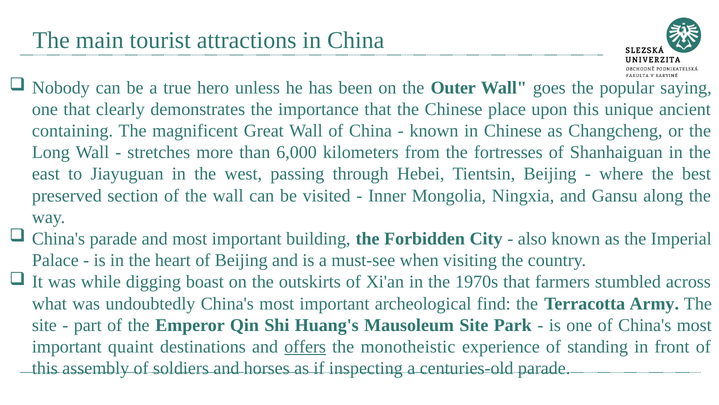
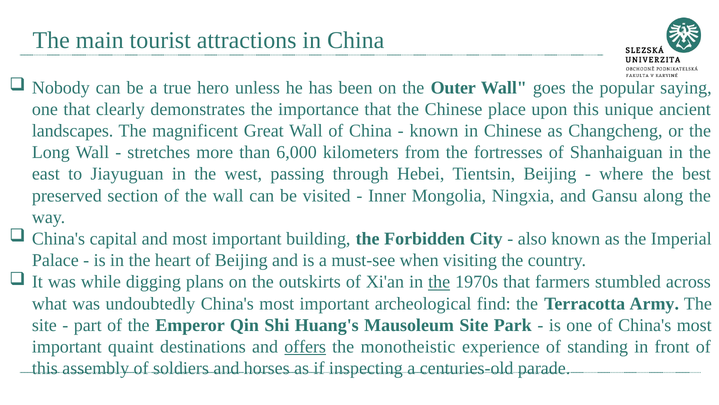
containing: containing -> landscapes (73, 131)
China's parade: parade -> capital (113, 239)
boast: boast -> plans (205, 282)
the underline: none -> present (439, 282)
